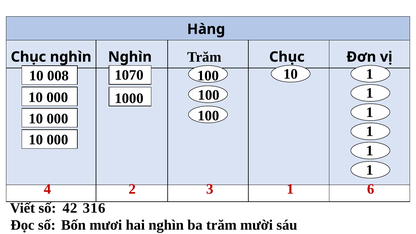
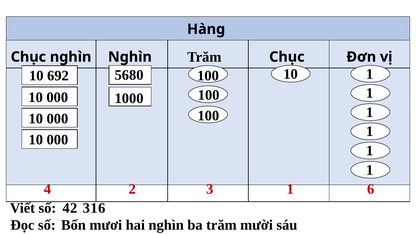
1070: 1070 -> 5680 (129, 75)
008: 008 -> 692 (58, 76)
